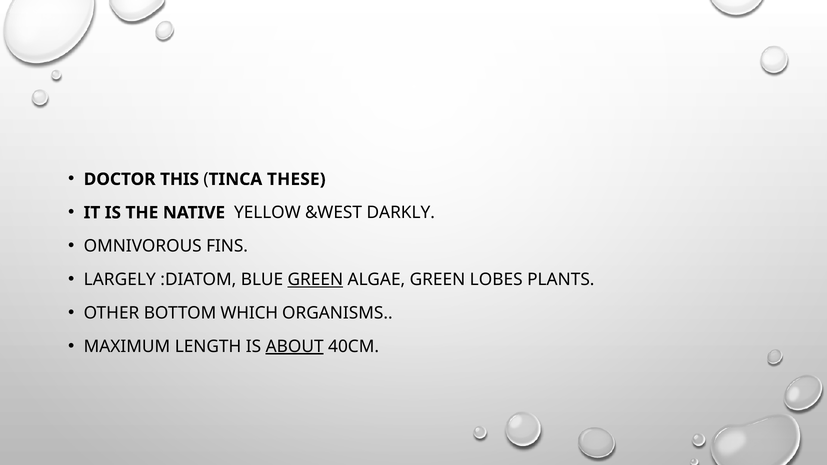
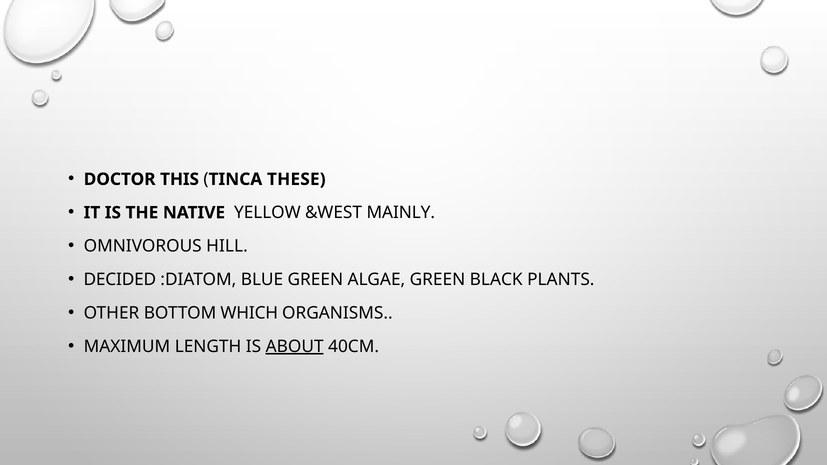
DARKLY: DARKLY -> MAINLY (401, 213)
FINS: FINS -> HILL (227, 246)
LARGELY: LARGELY -> DECIDED (120, 280)
GREEN underline: present -> none (315, 280)
LOBES: LOBES -> BLACK (496, 280)
